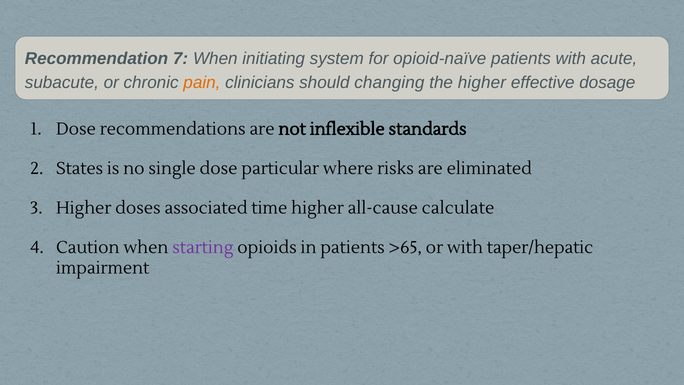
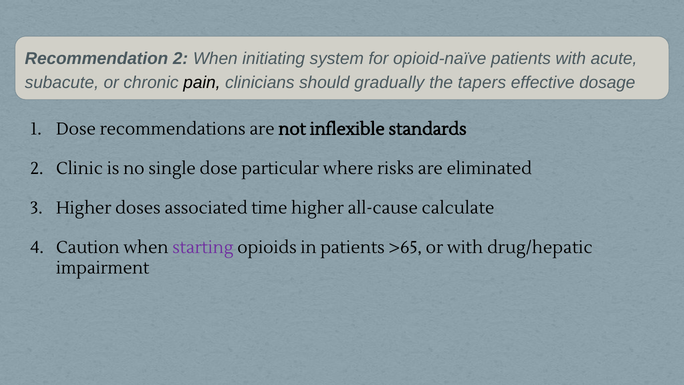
Recommendation 7: 7 -> 2 (180, 59)
pain colour: orange -> black (202, 82)
changing: changing -> gradually (389, 82)
the higher: higher -> tapers (482, 82)
States: States -> Clinic (79, 168)
taper/hepatic: taper/hepatic -> drug/hepatic (540, 247)
